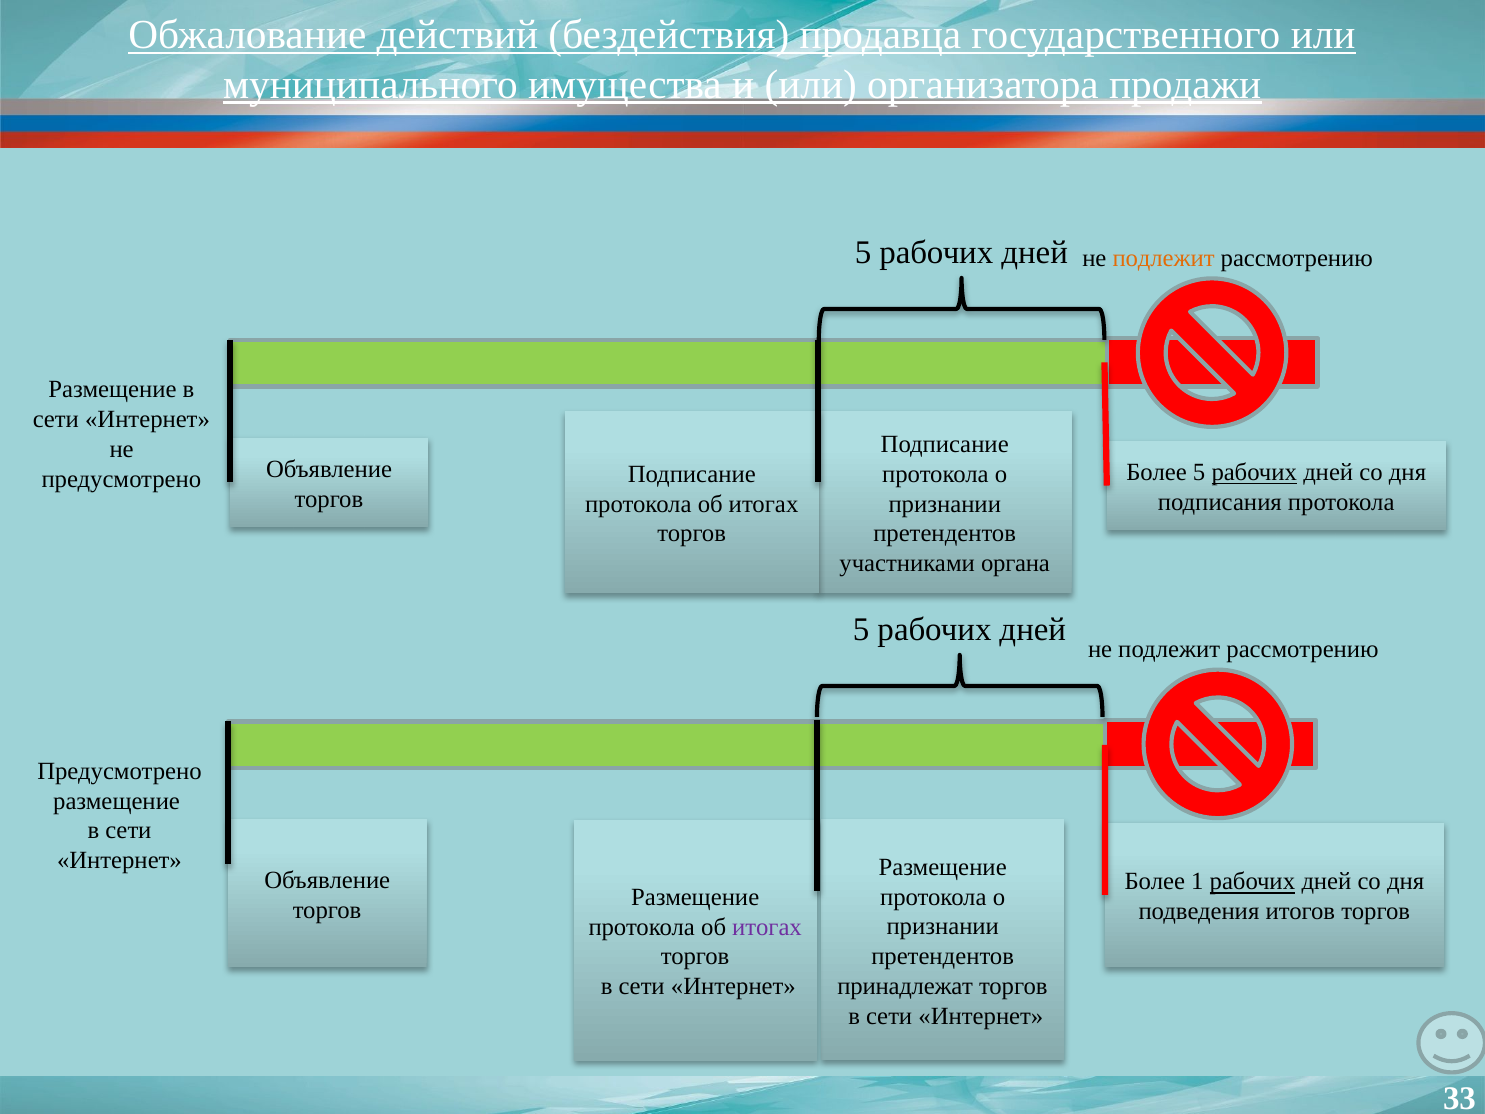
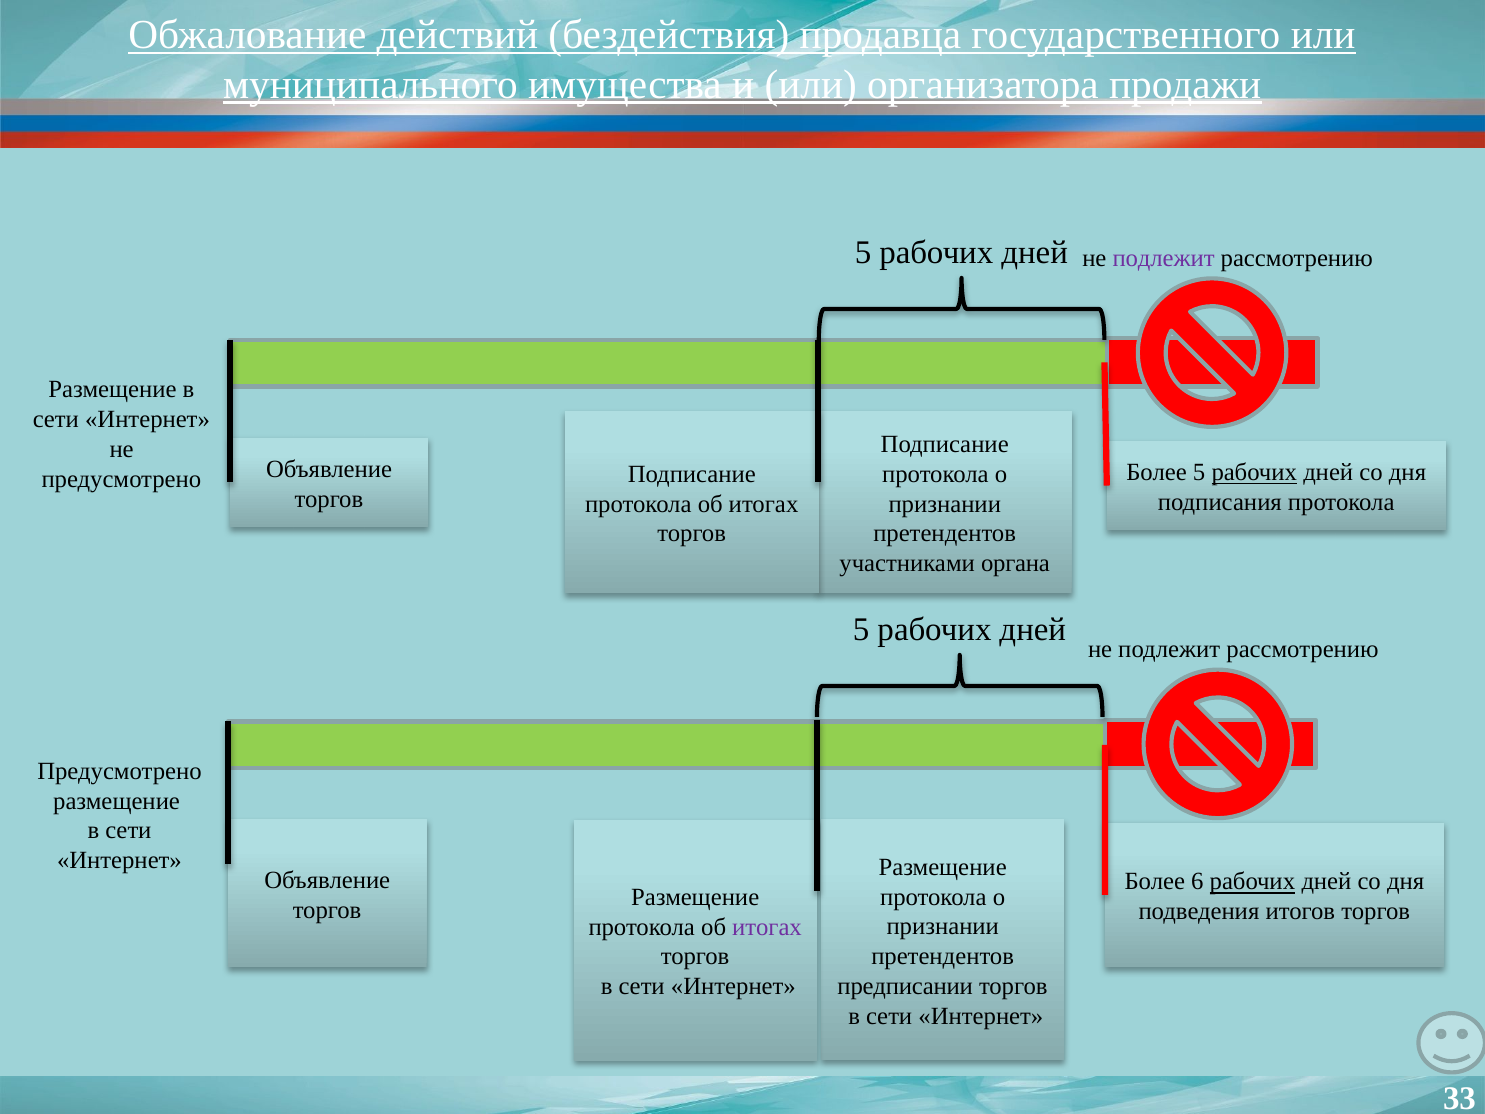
подлежит colour: orange -> purple (1164, 258)
1: 1 -> 6 (1197, 882)
принадлежат: принадлежат -> предписании (905, 986)
